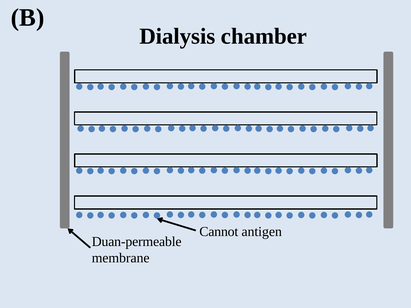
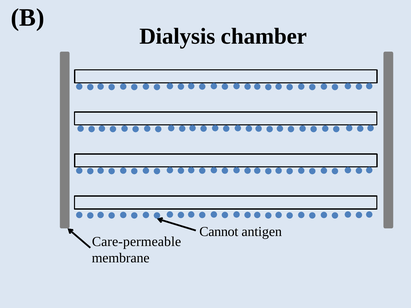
Duan-permeable: Duan-permeable -> Care-permeable (137, 242)
